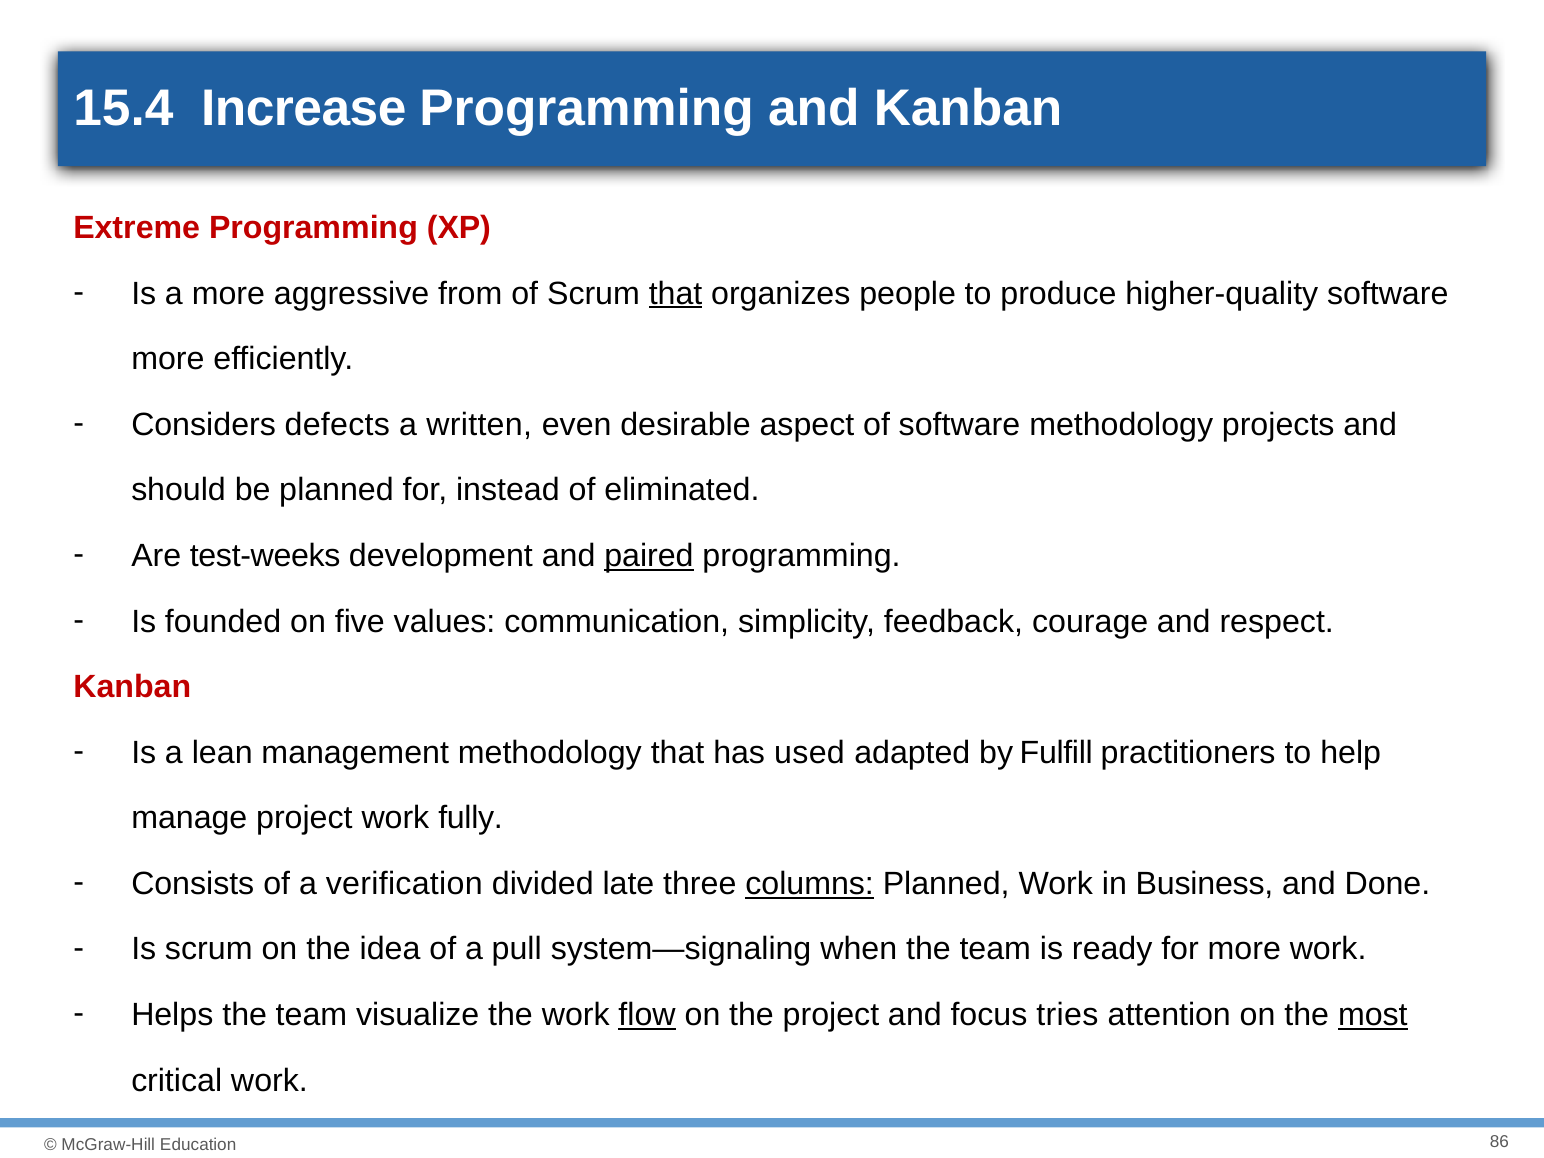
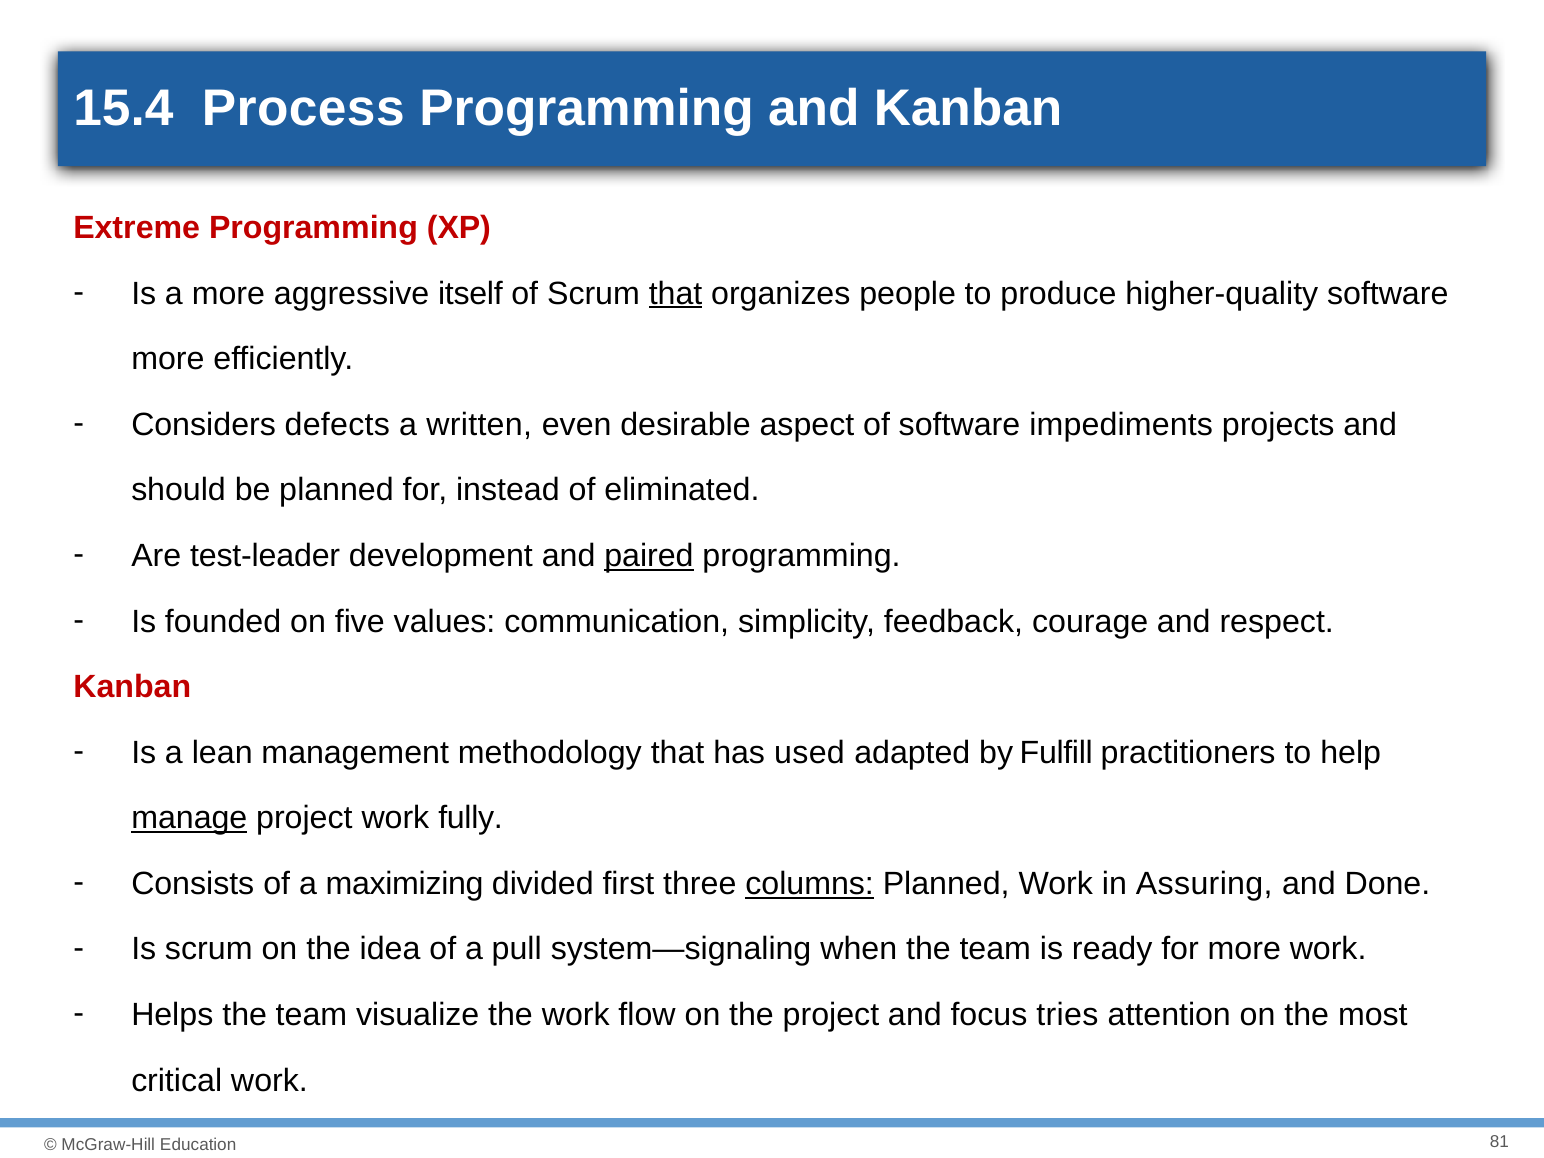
Increase: Increase -> Process (303, 108)
from: from -> itself (470, 293)
software methodology: methodology -> impediments (1121, 425)
test-weeks: test-weeks -> test-leader (265, 556)
manage underline: none -> present (189, 818)
verification: verification -> maximizing (405, 884)
late: late -> first (628, 884)
Business: Business -> Assuring (1204, 884)
flow underline: present -> none (647, 1015)
most underline: present -> none (1373, 1015)
86: 86 -> 81 (1499, 1142)
